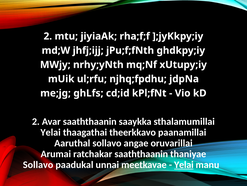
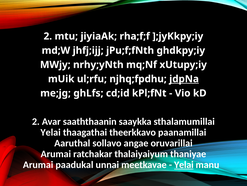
jdpNa underline: none -> present (184, 79)
ratchakar saaththaanin: saaththaanin -> thalaiyaiyum (141, 153)
Sollavo: Sollavo -> Arumai (38, 164)
